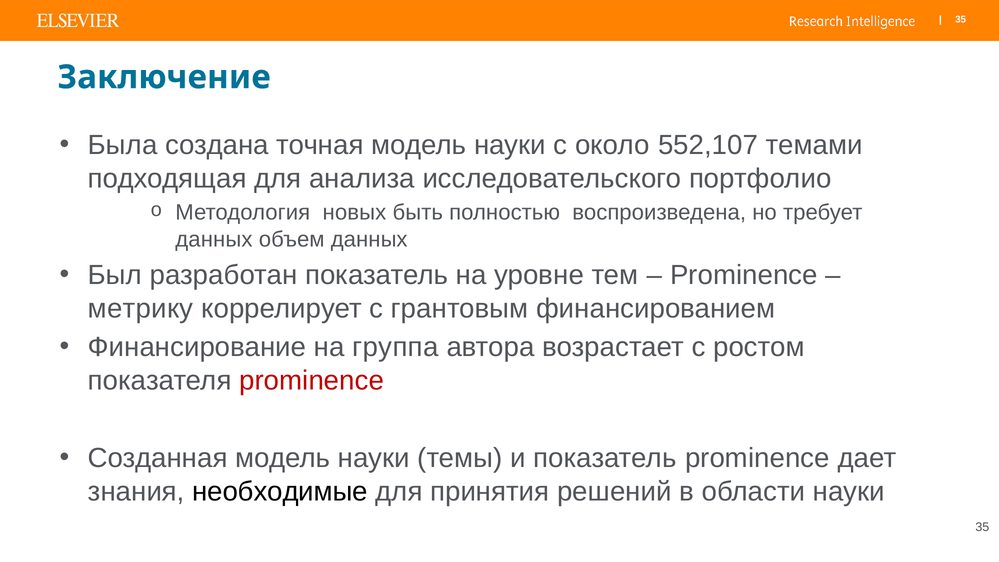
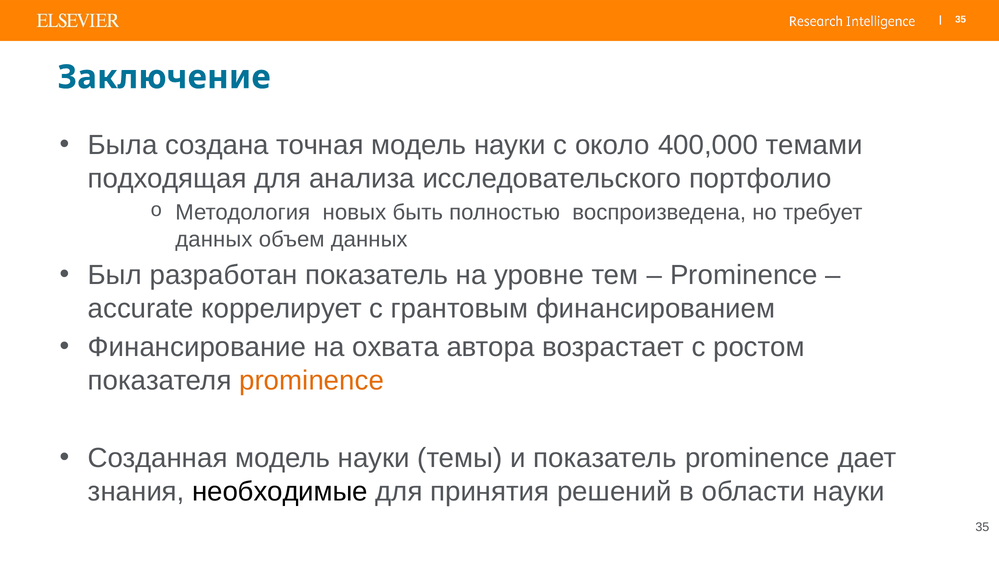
552,107: 552,107 -> 400,000 (708, 145)
метрику: метрику -> accurate (141, 308)
группа: группа -> охвата (396, 347)
prominence colour: red -> orange (312, 381)
